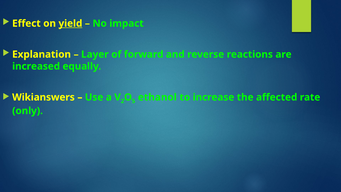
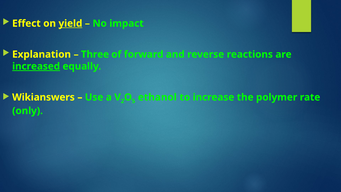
Layer: Layer -> Three (95, 54)
increased underline: none -> present (36, 66)
affected: affected -> polymer (277, 97)
